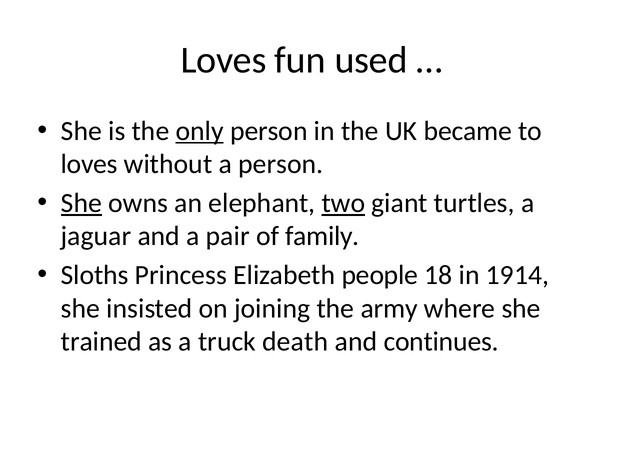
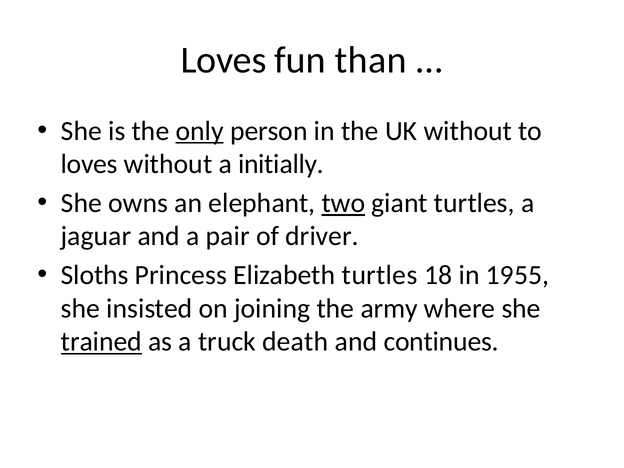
used: used -> than (371, 60)
UK became: became -> without (468, 131)
a person: person -> initially (281, 164)
She underline: present -> none (81, 203)
family: family -> driver (322, 236)
Elizabeth people: people -> turtles (380, 275)
1914: 1914 -> 1955 (517, 275)
trained underline: none -> present (101, 342)
